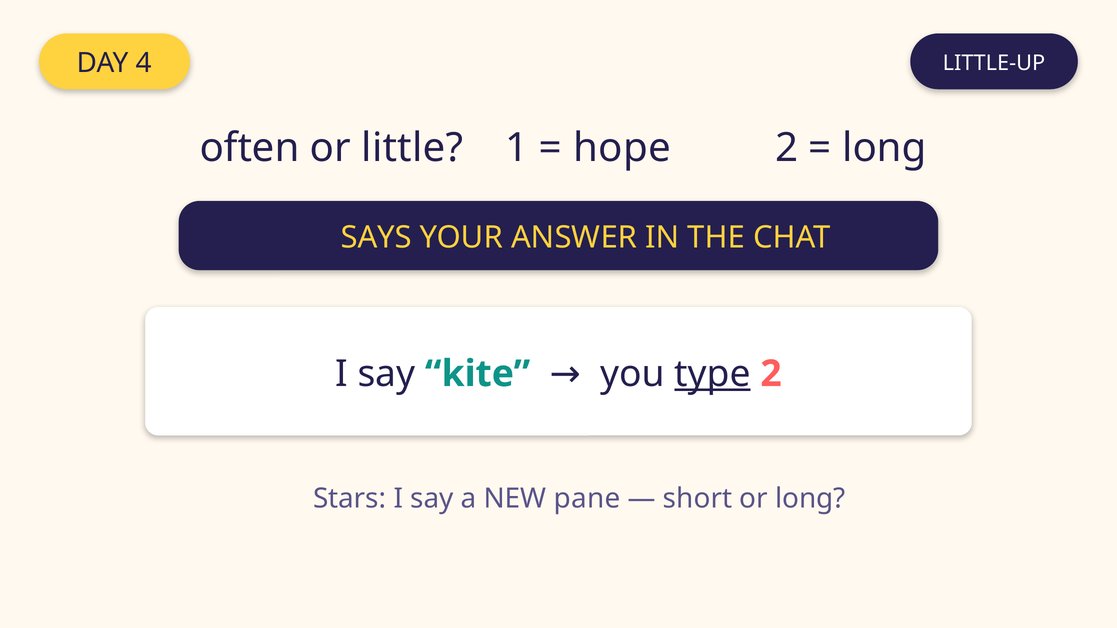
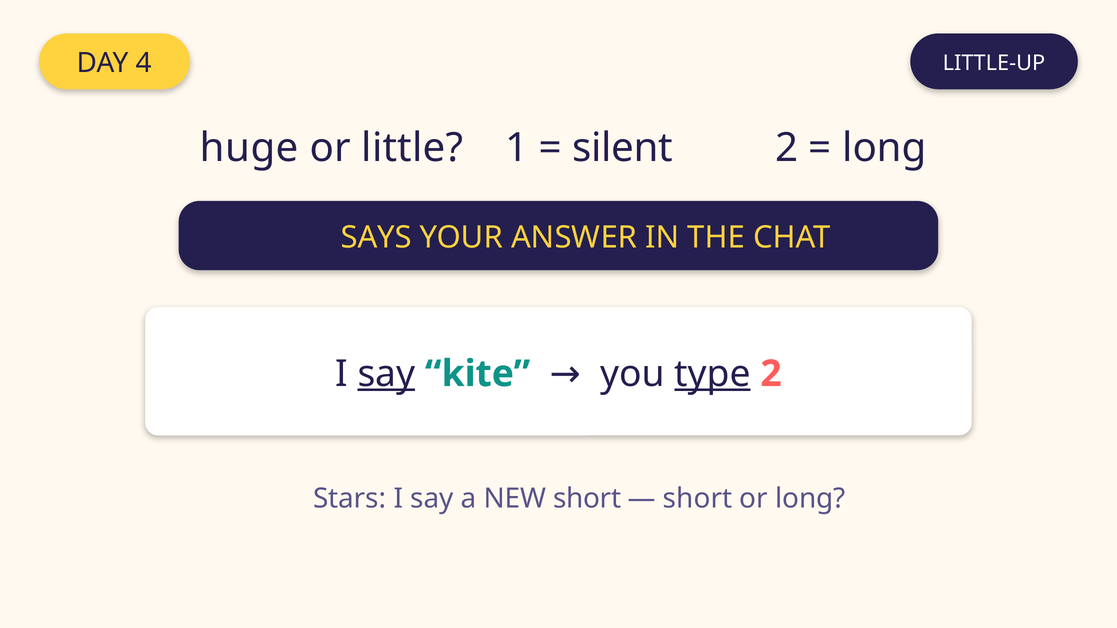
often: often -> huge (249, 148)
hope: hope -> silent (623, 148)
say underline: none -> present (386, 374)
NEW pane: pane -> short (587, 499)
